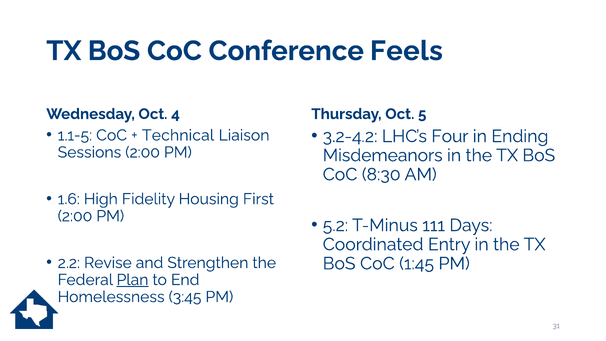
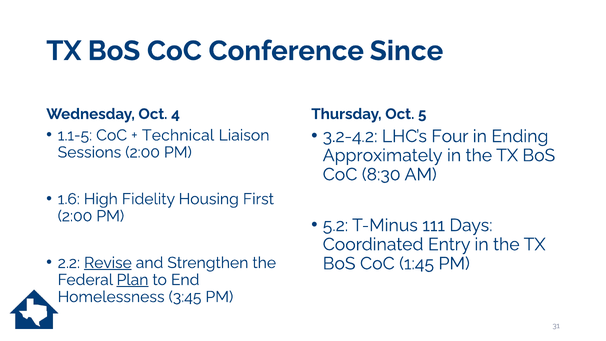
Feels: Feels -> Since (407, 51)
Misdemeanors: Misdemeanors -> Approximately (383, 155)
Revise underline: none -> present (108, 263)
